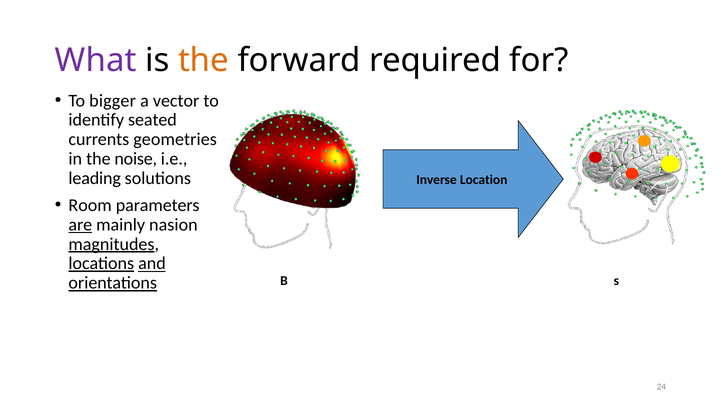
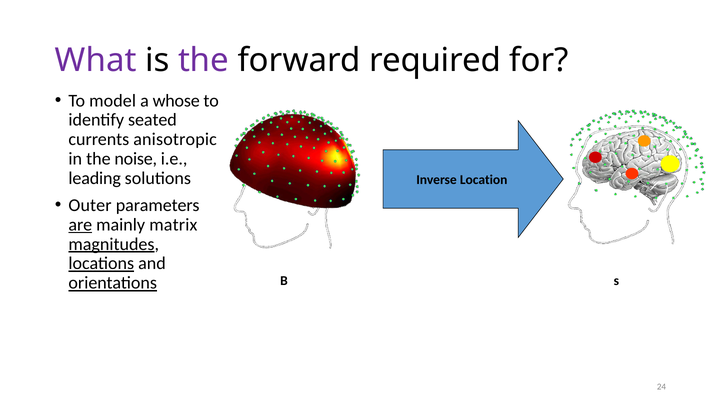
the colour: orange -> purple (204, 61)
bigger: bigger -> model (113, 101)
vector: vector -> whose (176, 101)
geometries: geometries -> anisotropic (175, 140)
Room: Room -> Outer (90, 206)
nasion: nasion -> matrix (173, 225)
and underline: present -> none (152, 264)
